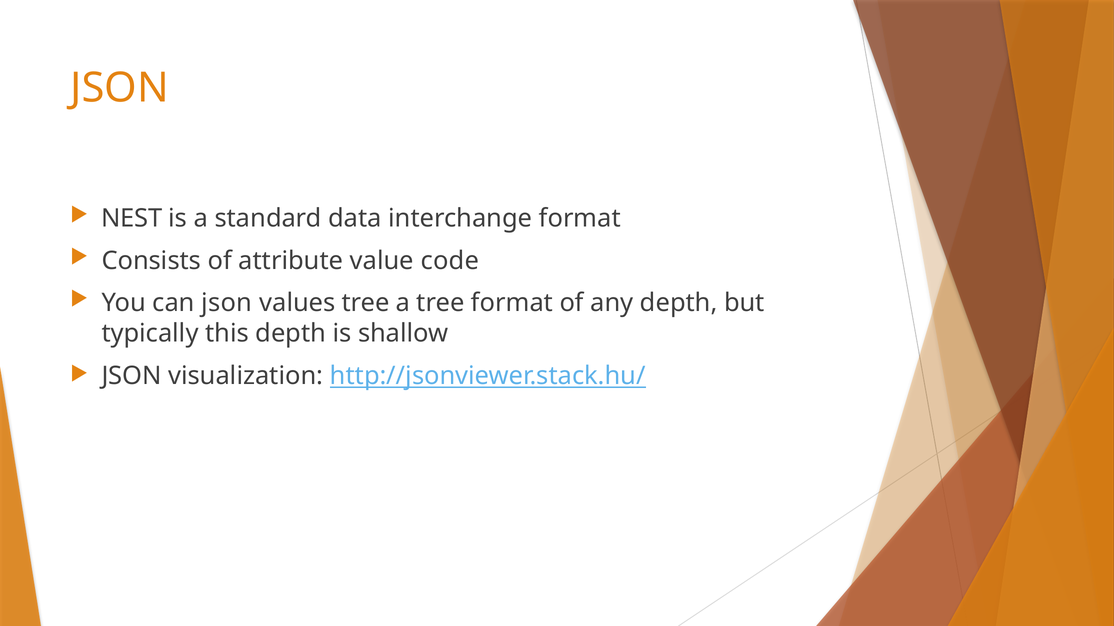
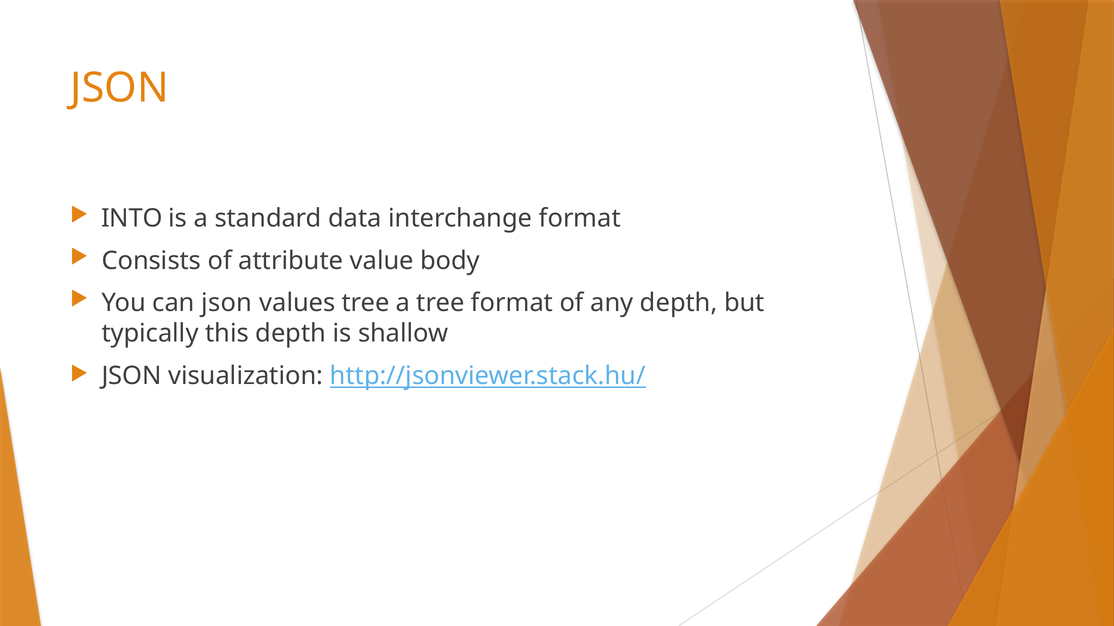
NEST: NEST -> INTO (132, 219)
code: code -> body (450, 261)
